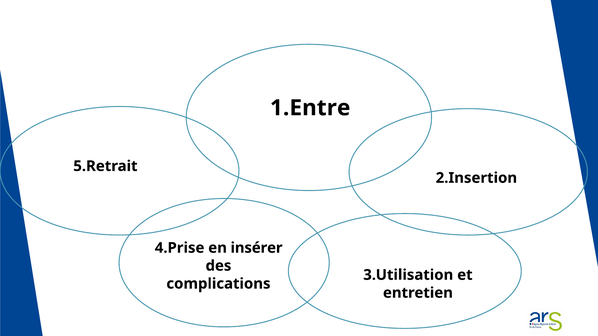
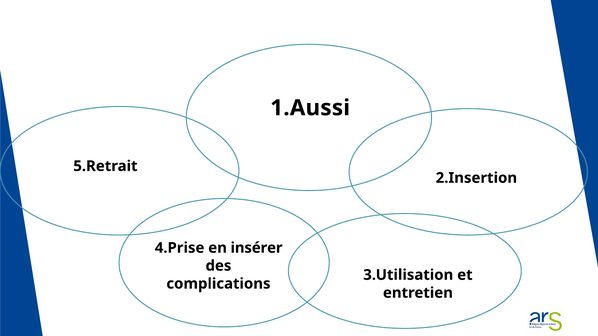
1.Entre: 1.Entre -> 1.Aussi (310, 108)
